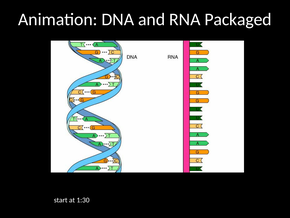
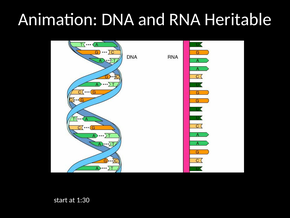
Packaged: Packaged -> Heritable (238, 19)
